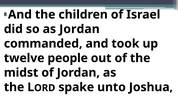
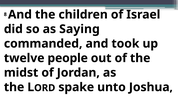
as Jordan: Jordan -> Saying (79, 29)
